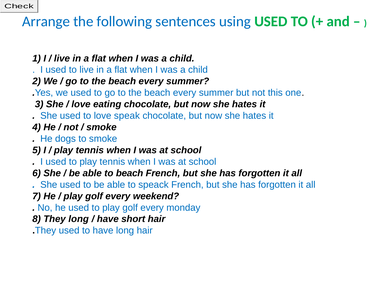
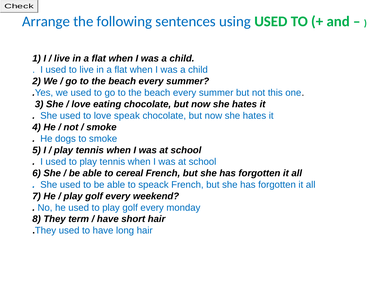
to beach: beach -> cereal (130, 173)
They long: long -> term (79, 219)
